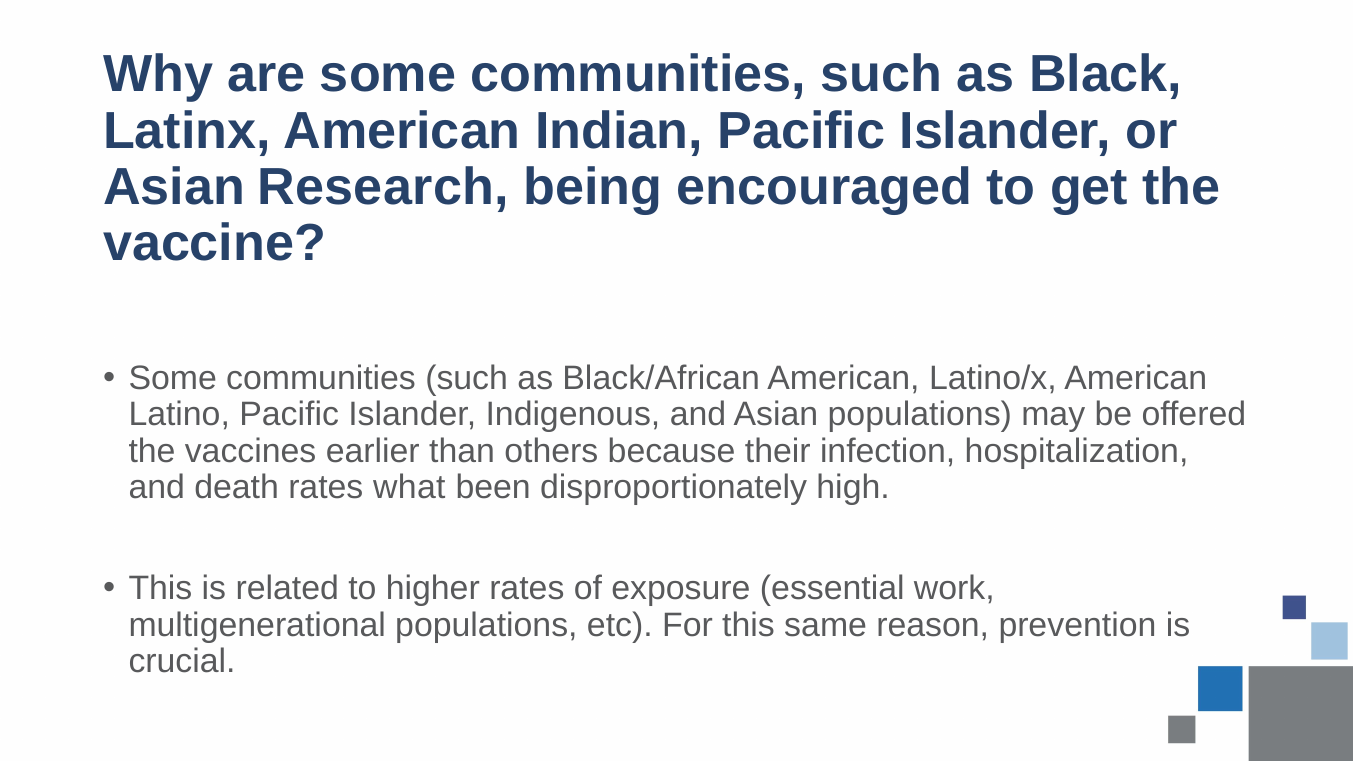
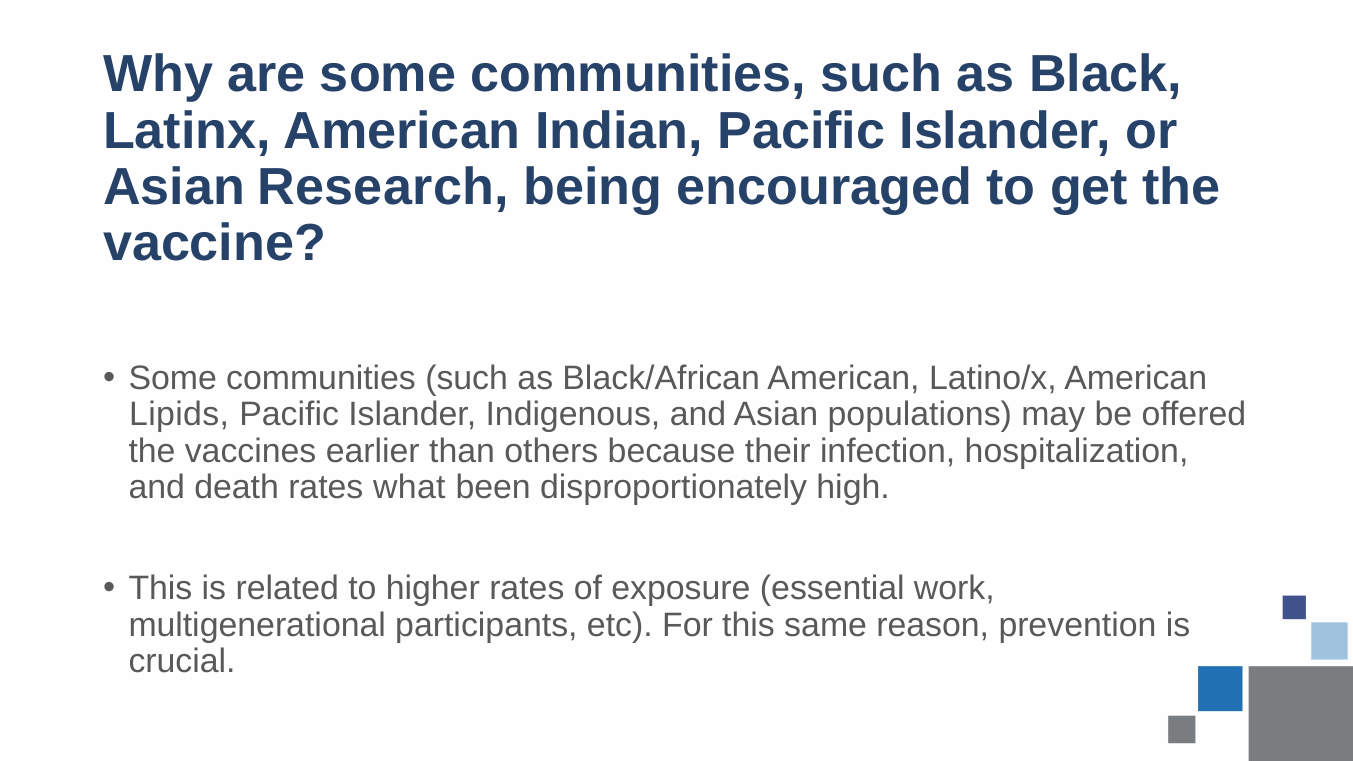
Latino: Latino -> Lipids (179, 415)
multigenerational populations: populations -> participants (486, 625)
